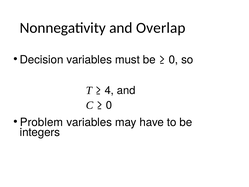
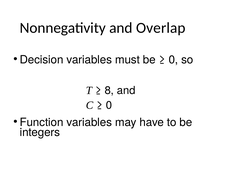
4: 4 -> 8 (109, 90)
Problem: Problem -> Function (42, 122)
